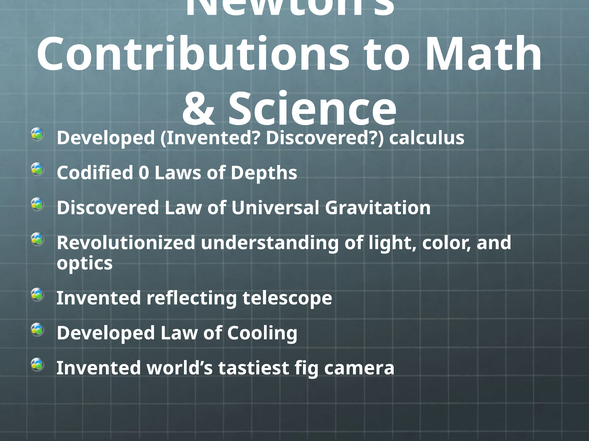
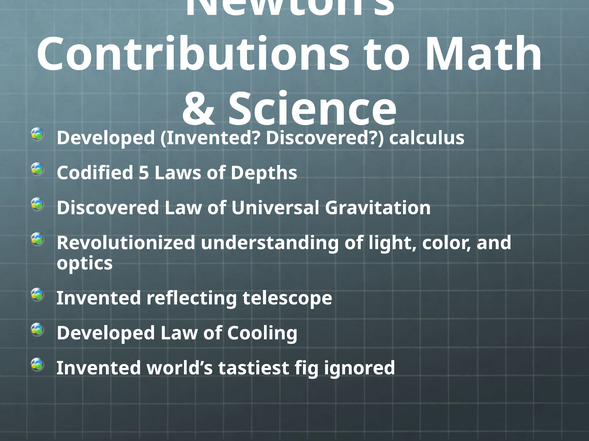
0: 0 -> 5 (144, 173)
camera: camera -> ignored (360, 369)
